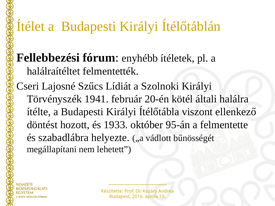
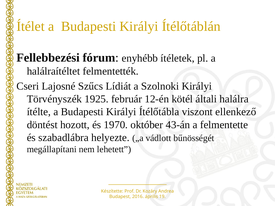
1941: 1941 -> 1925 (97, 99)
20-én: 20-én -> 12-én (157, 99)
1933: 1933 -> 1970 (116, 125)
95-án: 95-án -> 43-án (178, 125)
